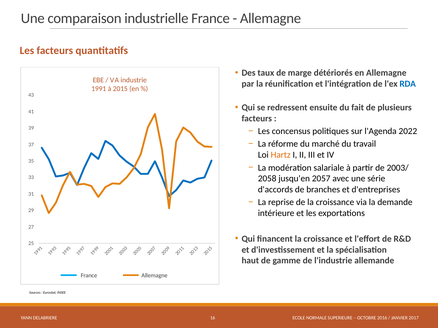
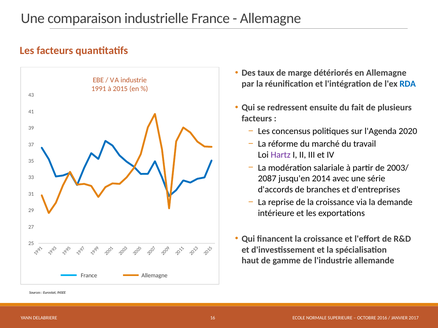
2022: 2022 -> 2020 (408, 131)
Hartz colour: orange -> purple (281, 155)
2058: 2058 -> 2087 (267, 179)
2057: 2057 -> 2014 (321, 179)
